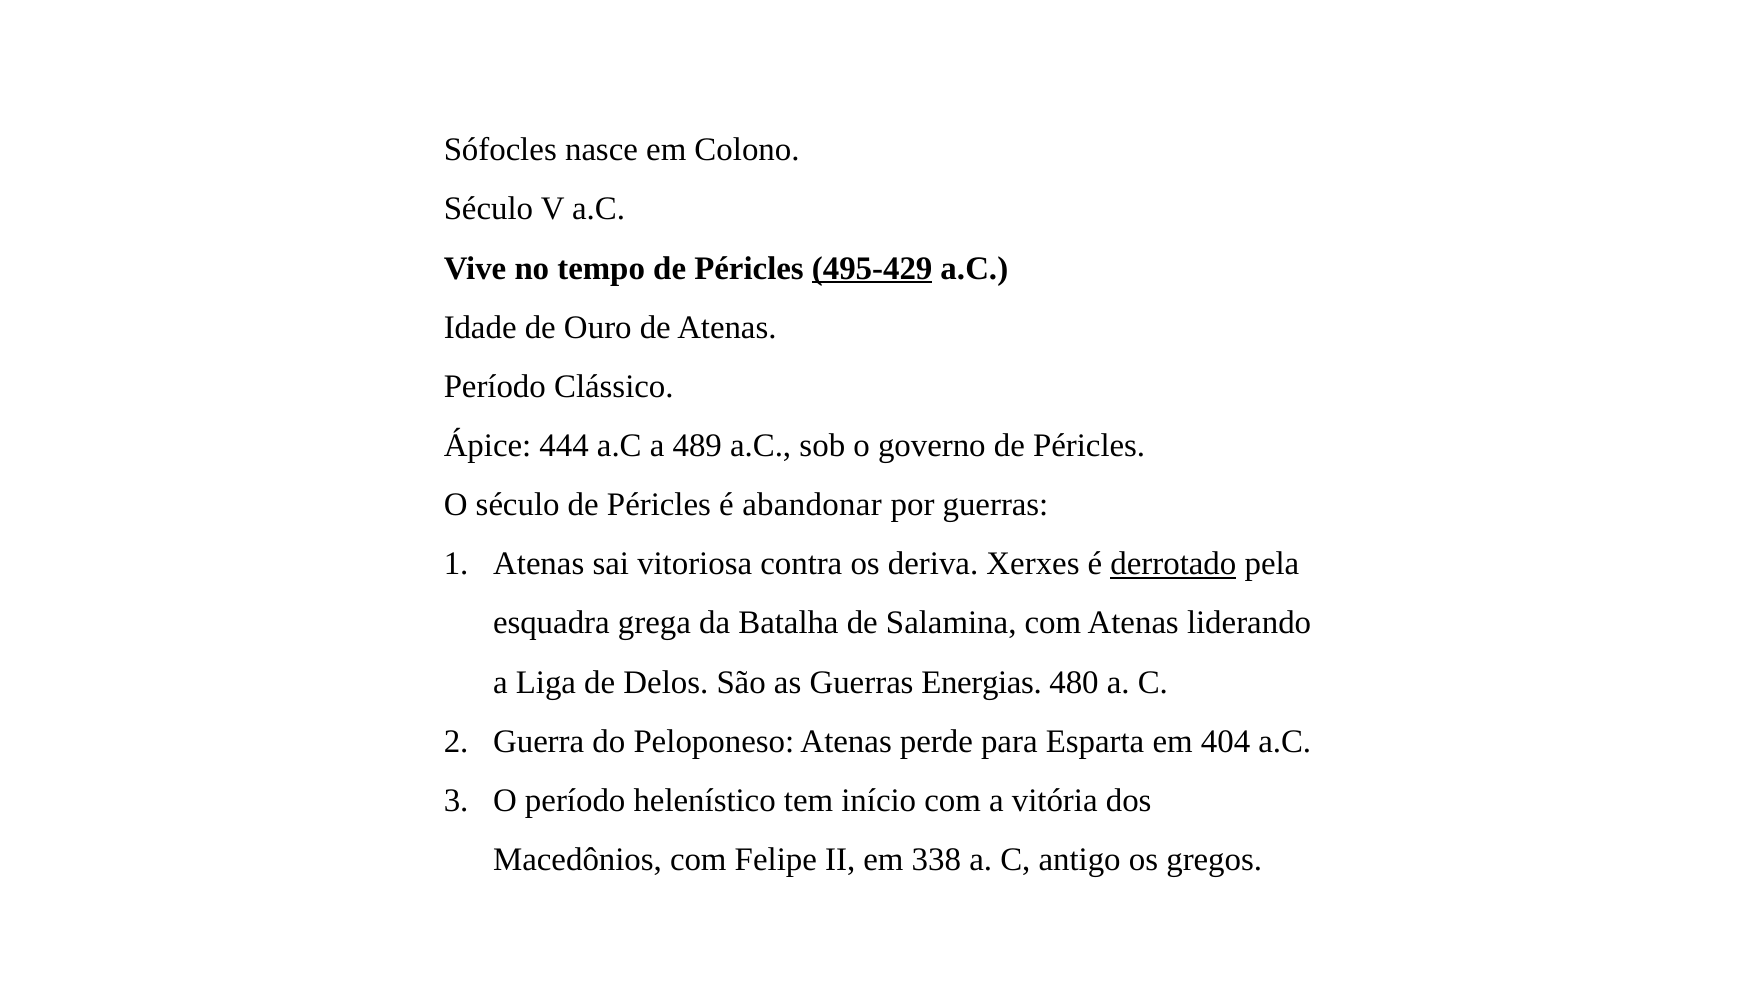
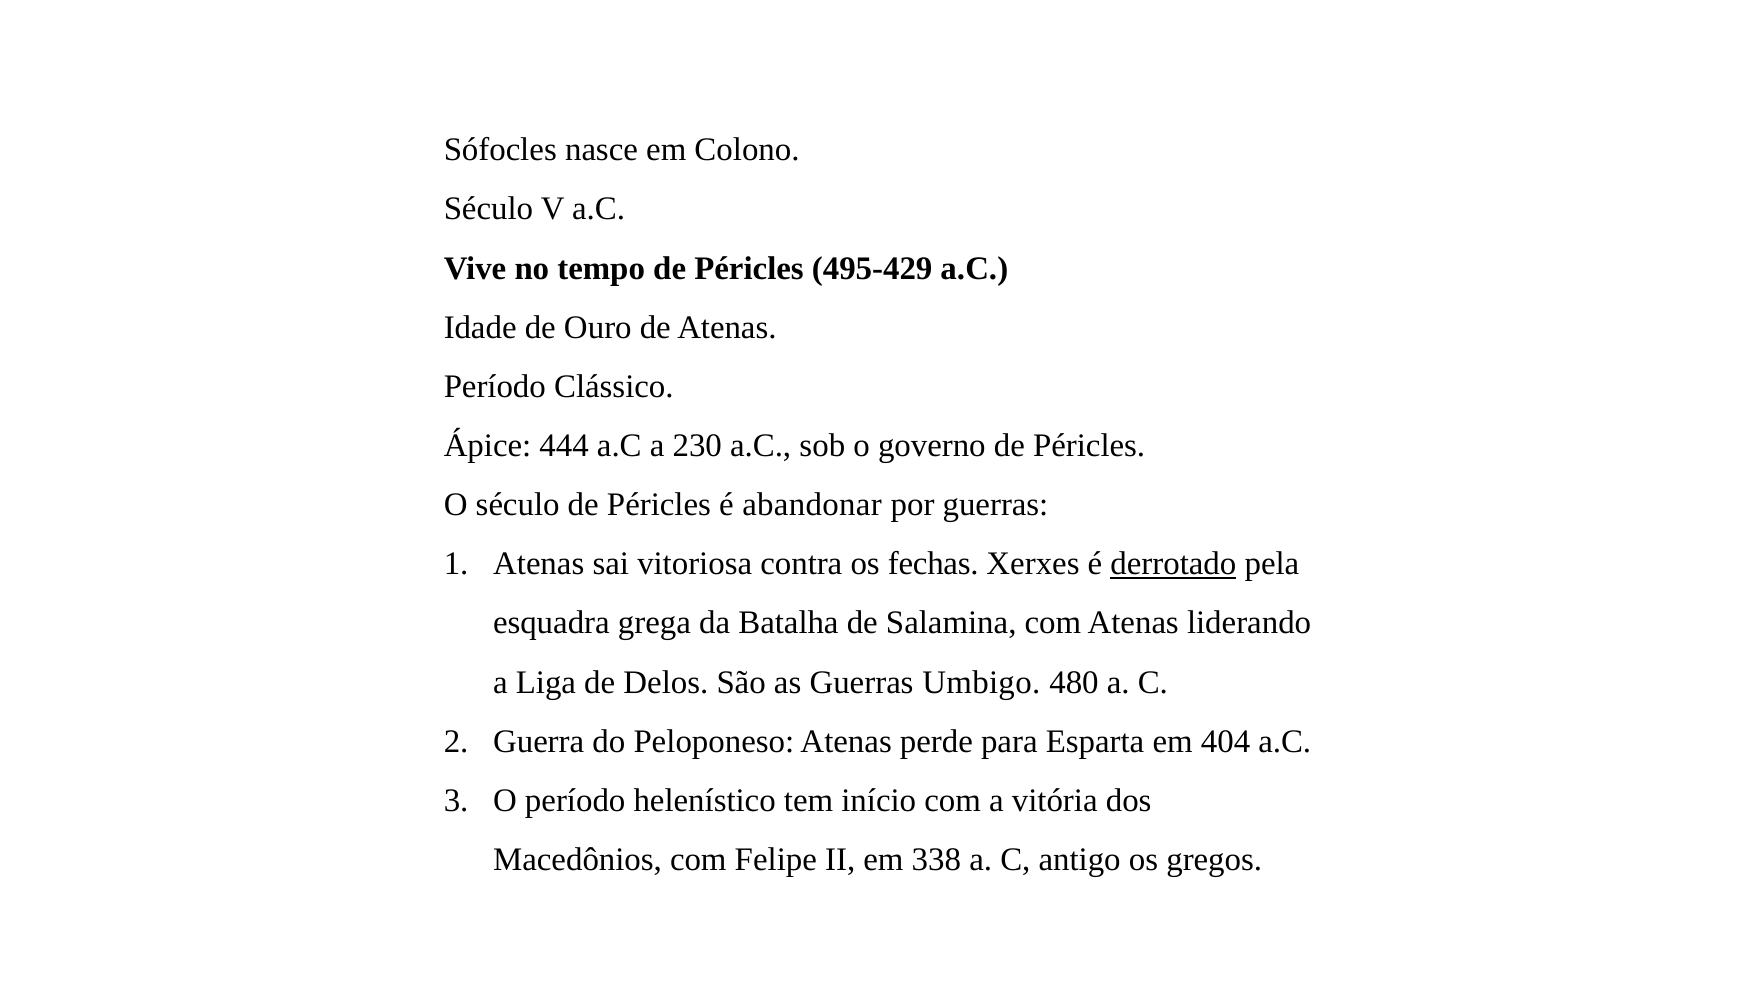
495-429 underline: present -> none (872, 268)
489: 489 -> 230 (697, 446)
deriva: deriva -> fechas (933, 564)
Energias: Energias -> Umbigo (981, 683)
